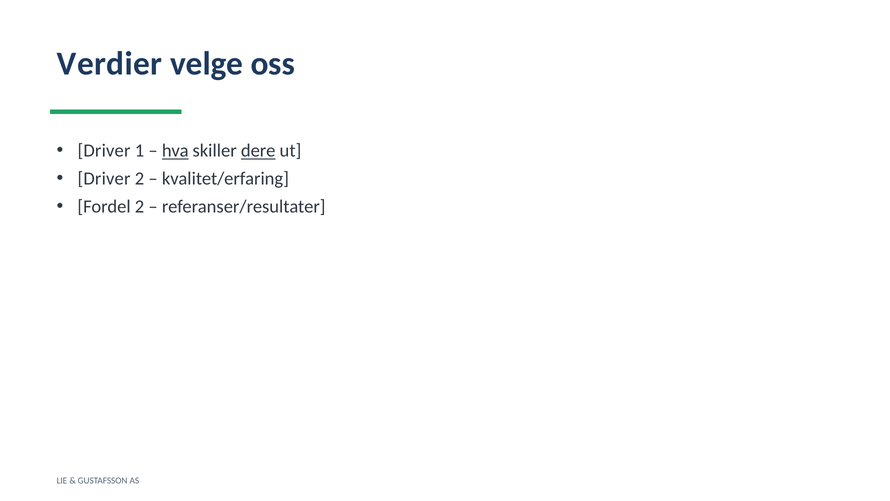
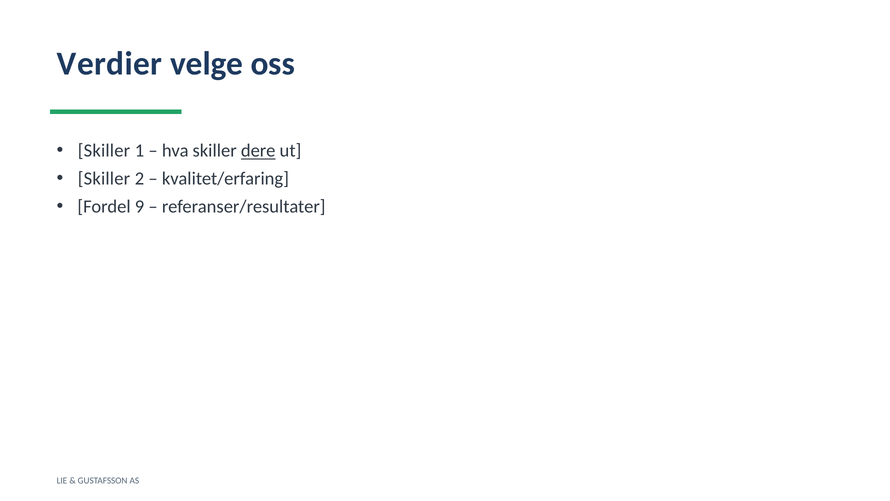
Driver: Driver -> Skiller (104, 151)
hva underline: present -> none (175, 151)
Driver: Driver -> Skiller (104, 179)
Fordel 2: 2 -> 9 (140, 206)
